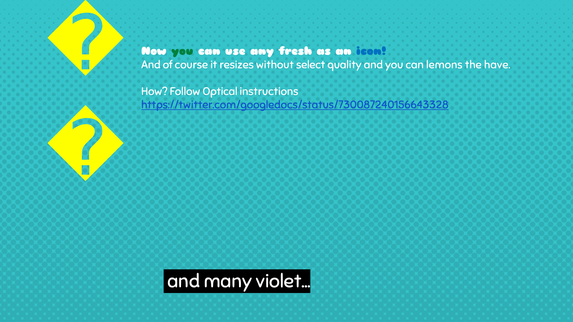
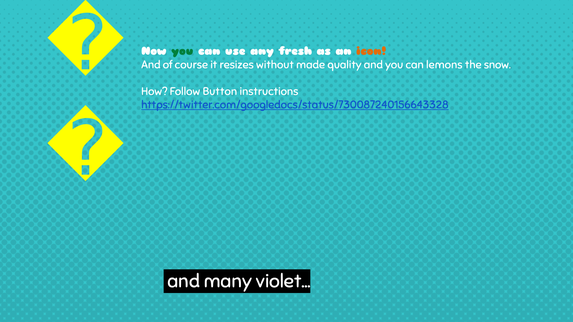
icon colour: blue -> orange (371, 51)
select: select -> made (311, 65)
have: have -> snow (497, 65)
Optical: Optical -> Button (220, 91)
